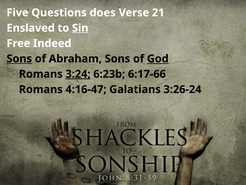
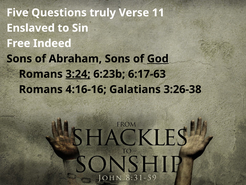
does: does -> truly (103, 13)
21: 21 -> 11 (158, 13)
Sin underline: present -> none (80, 28)
Sons underline: present -> none (19, 59)
6:17-66: 6:17-66 -> 6:17-63 (147, 74)
4:16-47: 4:16-47 -> 4:16-16 (86, 89)
3:26-24: 3:26-24 -> 3:26-38 (183, 89)
